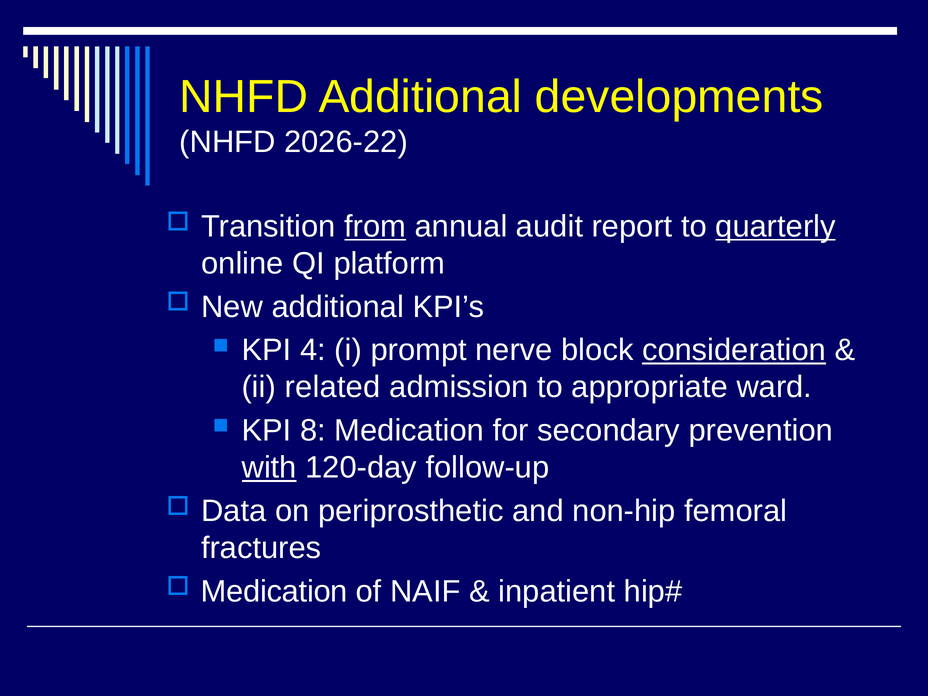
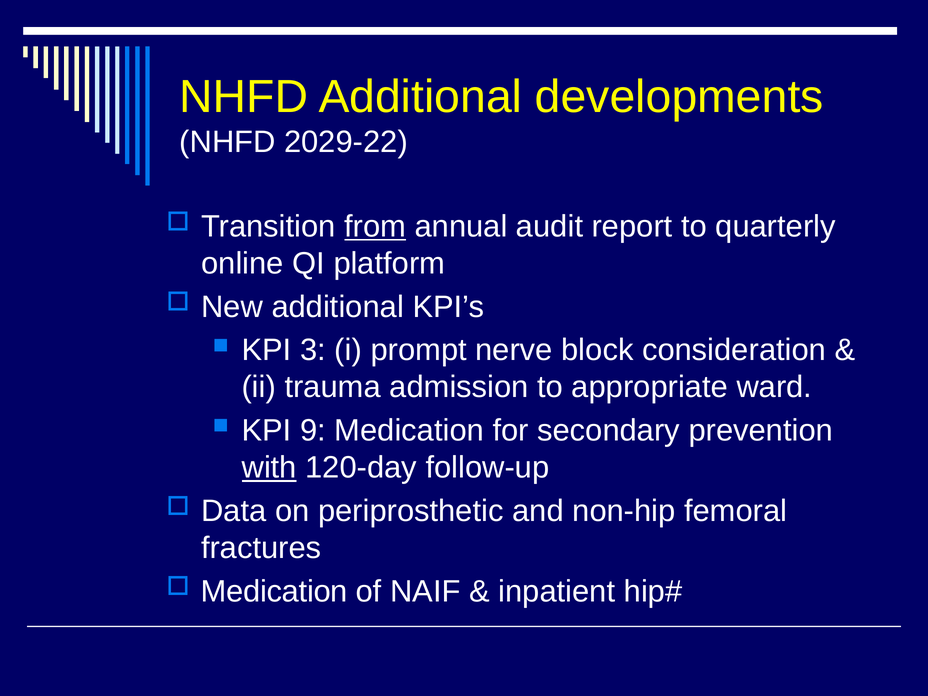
2026-22: 2026-22 -> 2029-22 (346, 142)
quarterly underline: present -> none (776, 226)
4: 4 -> 3 (313, 350)
consideration underline: present -> none (734, 350)
related: related -> trauma (333, 387)
8: 8 -> 9 (313, 431)
